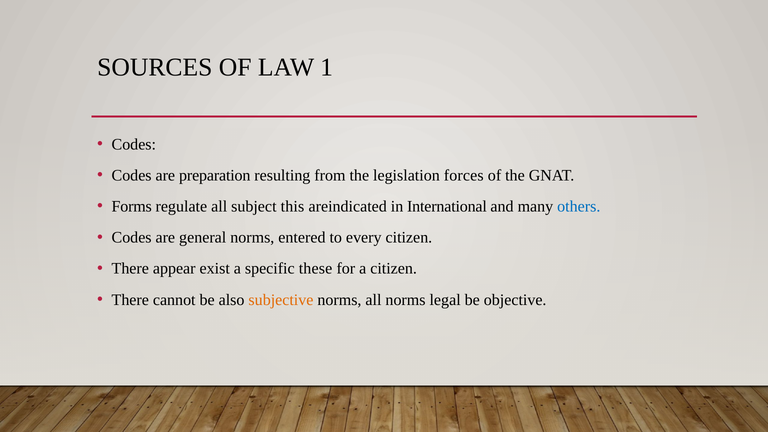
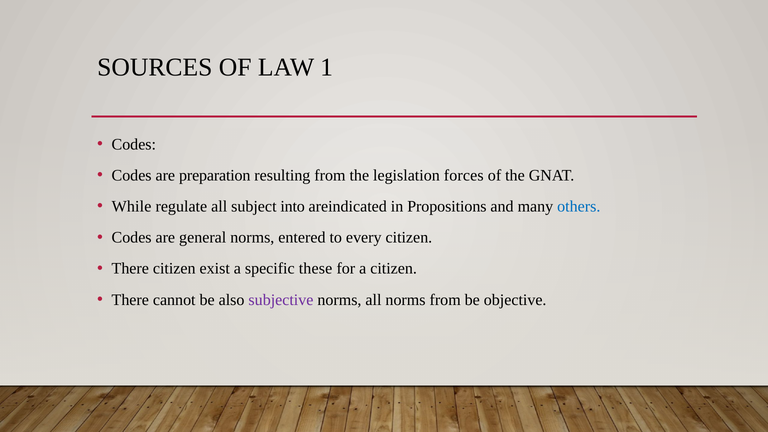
Forms: Forms -> While (132, 207)
this: this -> into (293, 207)
International: International -> Propositions (447, 207)
There appear: appear -> citizen (174, 269)
subjective colour: orange -> purple (281, 300)
norms legal: legal -> from (445, 300)
